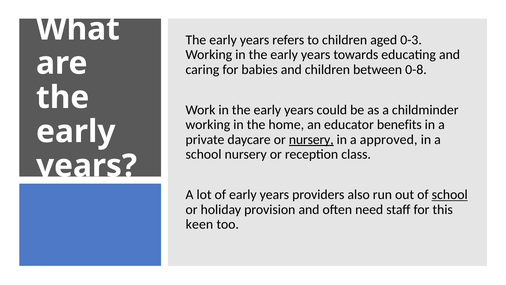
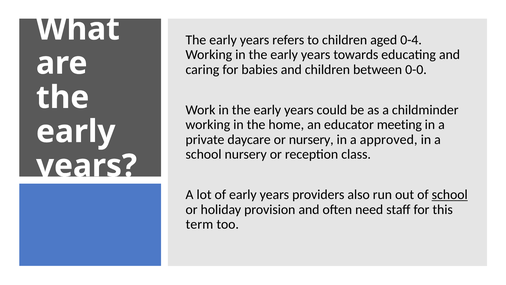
0-3: 0-3 -> 0-4 (411, 40)
0-8: 0-8 -> 0-0 (416, 70)
benefits: benefits -> meeting (399, 125)
nursery underline: present -> none (311, 139)
keen: keen -> term (199, 224)
